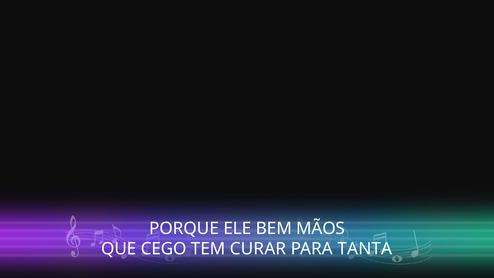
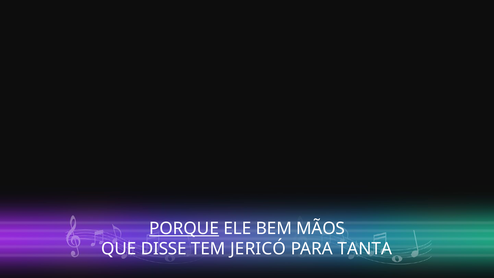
PORQUE underline: none -> present (184, 228)
CEGO: CEGO -> DISSE (164, 249)
CURAR: CURAR -> JERICÓ (258, 249)
